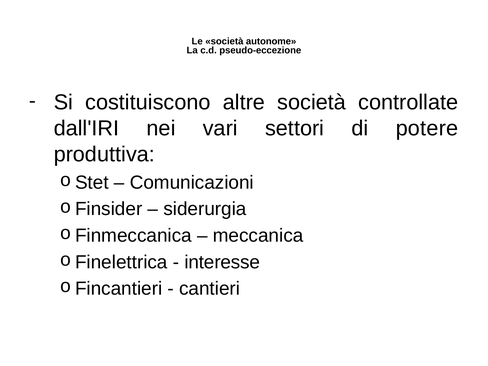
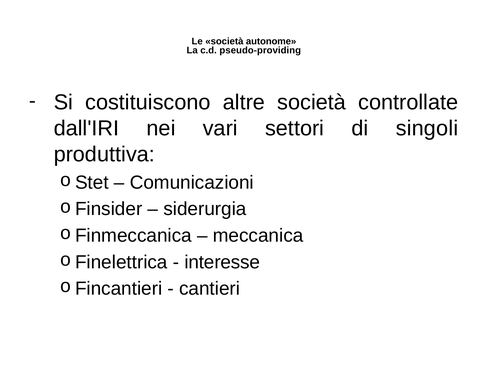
pseudo-eccezione: pseudo-eccezione -> pseudo-providing (260, 50)
potere: potere -> singoli (427, 128)
